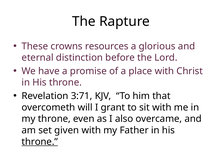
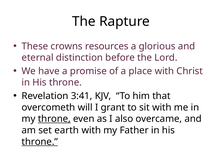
3:71: 3:71 -> 3:41 (82, 96)
throne underline: none -> present (54, 119)
given: given -> earth (67, 131)
